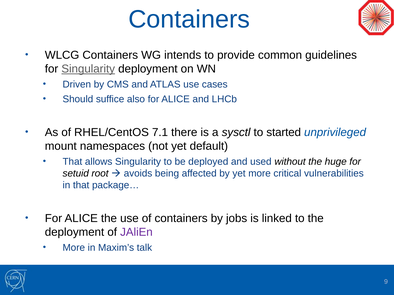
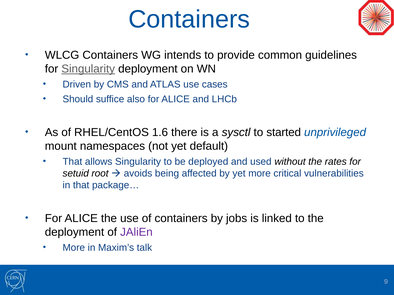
7.1: 7.1 -> 1.6 (160, 132)
huge: huge -> rates (336, 162)
